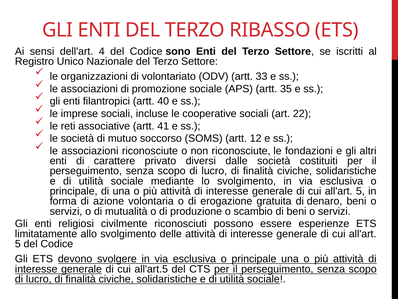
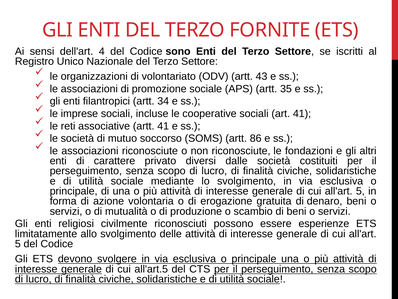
RIBASSO: RIBASSO -> FORNITE (270, 30)
33: 33 -> 43 (262, 76)
40: 40 -> 34 (163, 101)
art 22: 22 -> 41 (302, 113)
12: 12 -> 86 (256, 138)
